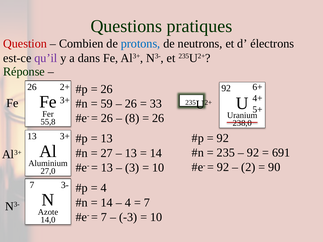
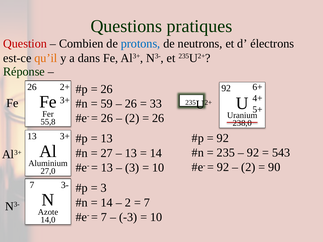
qu’il colour: purple -> orange (46, 58)
8: 8 -> 2 (132, 118)
691: 691 -> 543 (281, 153)
4: 4 -> 3 (104, 188)
4: 4 -> 2 (128, 203)
